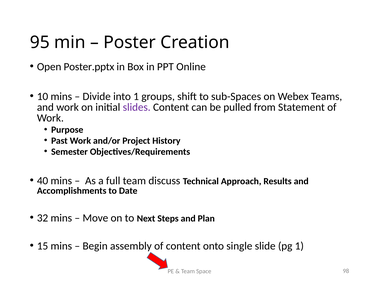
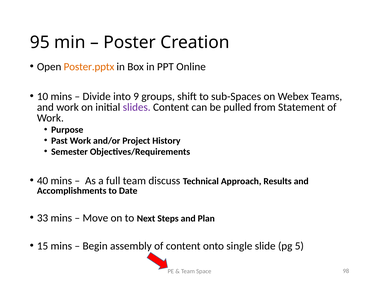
Poster.pptx colour: black -> orange (89, 67)
into 1: 1 -> 9 (136, 97)
32: 32 -> 33 (43, 218)
pg 1: 1 -> 5 (299, 246)
